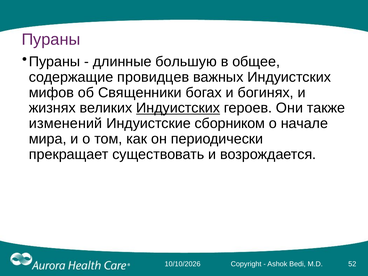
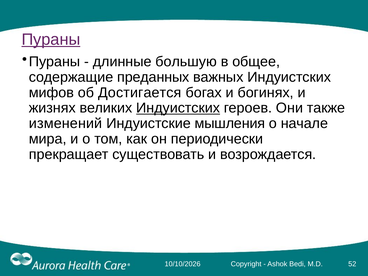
Пураны underline: none -> present (51, 40)
провидцев: провидцев -> преданных (153, 77)
Священники: Священники -> Достигается (140, 93)
сборником: сборником -> мышления (230, 123)
